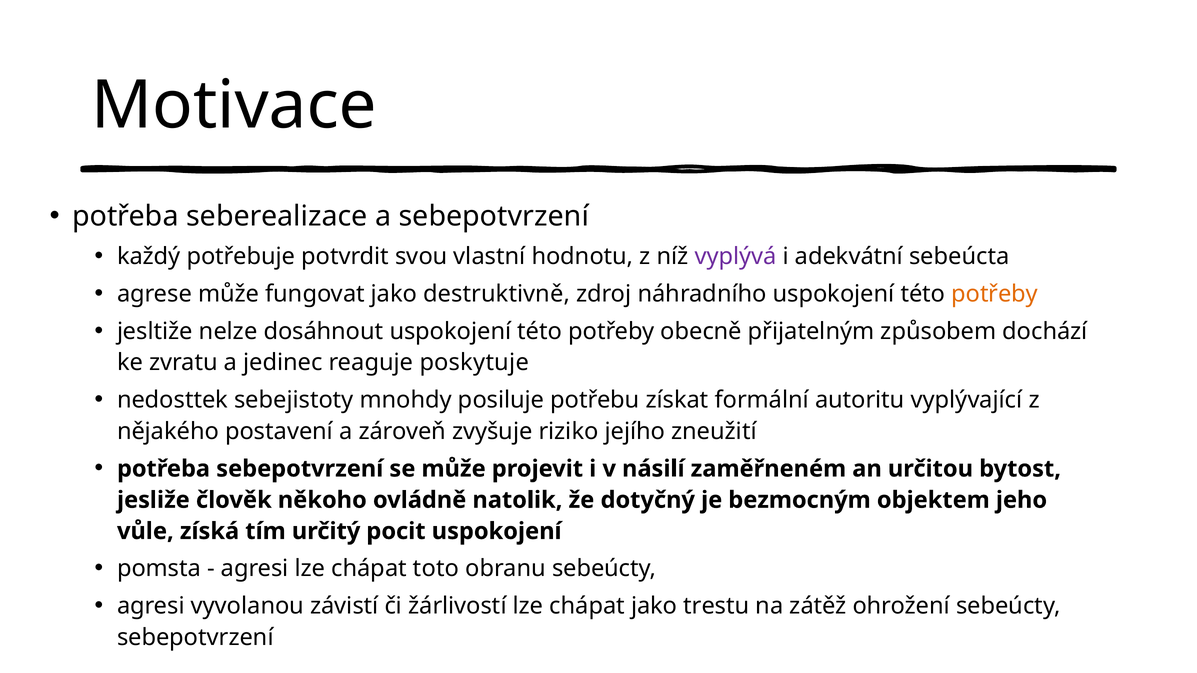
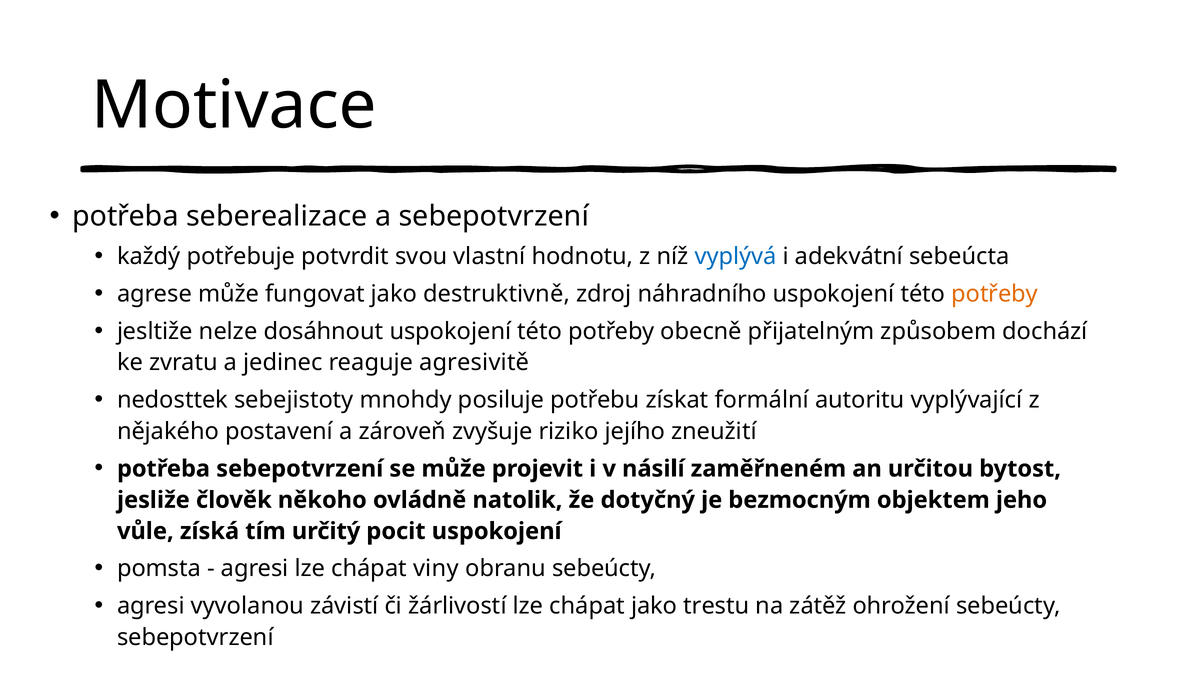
vyplývá colour: purple -> blue (736, 257)
poskytuje: poskytuje -> agresivitě (474, 363)
toto: toto -> viny (436, 569)
